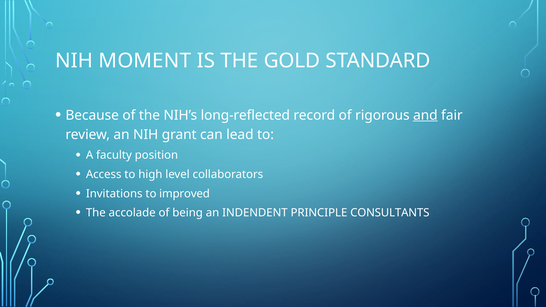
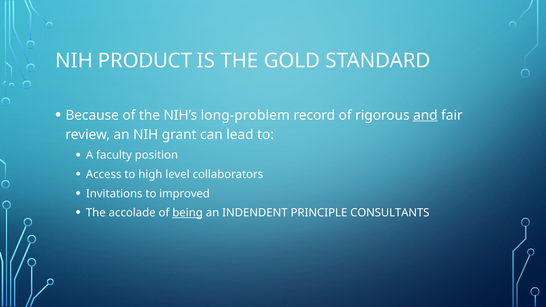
MOMENT: MOMENT -> PRODUCT (145, 61)
long-reflected: long-reflected -> long-problem (245, 115)
being underline: none -> present (188, 213)
